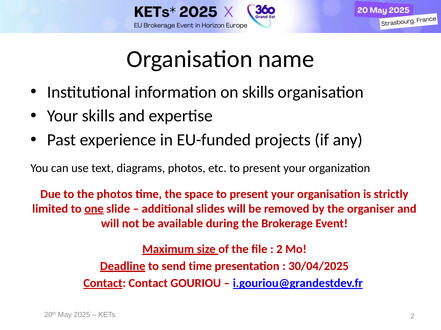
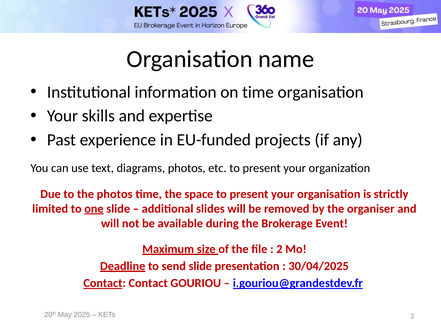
on skills: skills -> time (258, 92)
send time: time -> slide (200, 267)
